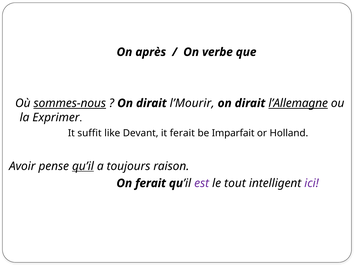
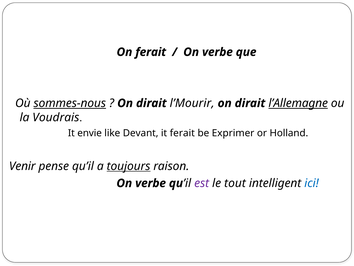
On après: après -> ferait (151, 52)
Exprimer: Exprimer -> Voudrais (56, 117)
suffit: suffit -> envie (90, 133)
Imparfait: Imparfait -> Exprimer (233, 133)
Avoir: Avoir -> Venir (22, 166)
qu’il underline: present -> none (83, 166)
toujours underline: none -> present (129, 166)
ferait: ferait -> verbe (151, 183)
ici colour: purple -> blue (312, 183)
